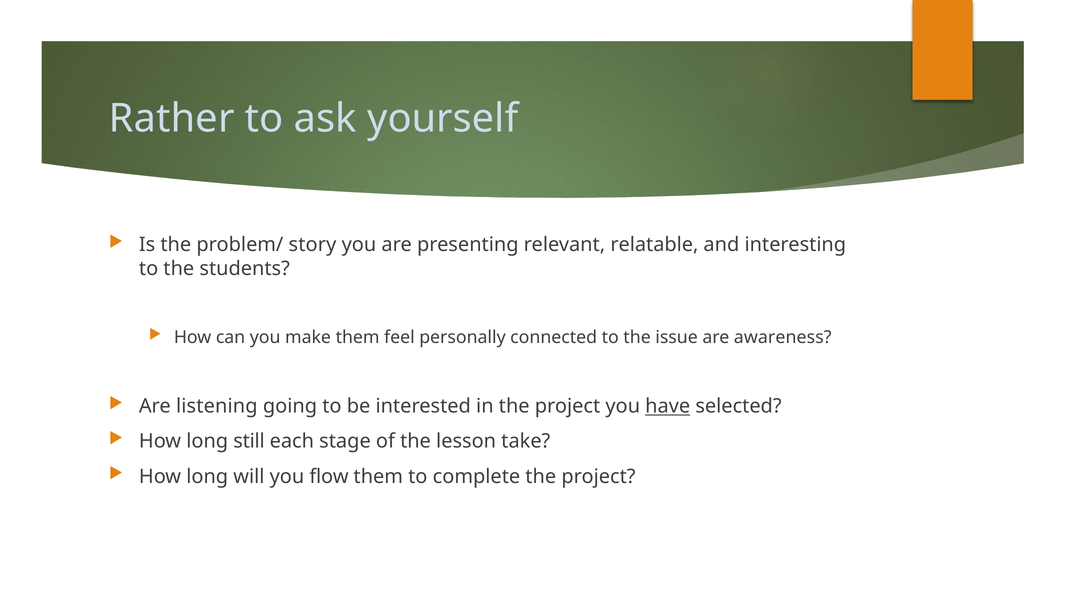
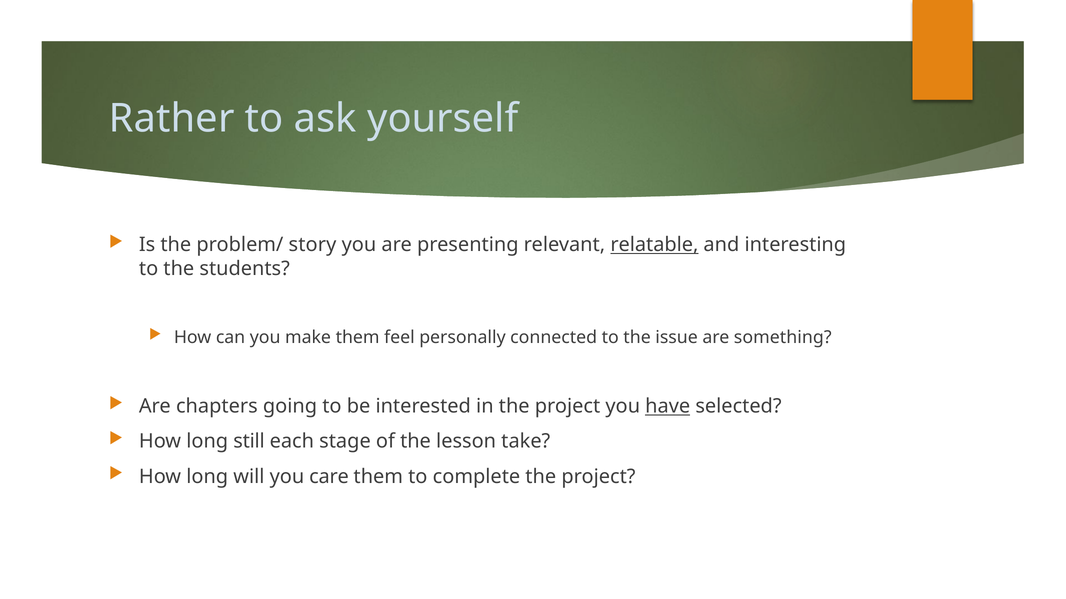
relatable underline: none -> present (654, 245)
awareness: awareness -> something (783, 338)
listening: listening -> chapters (217, 407)
flow: flow -> care (329, 477)
